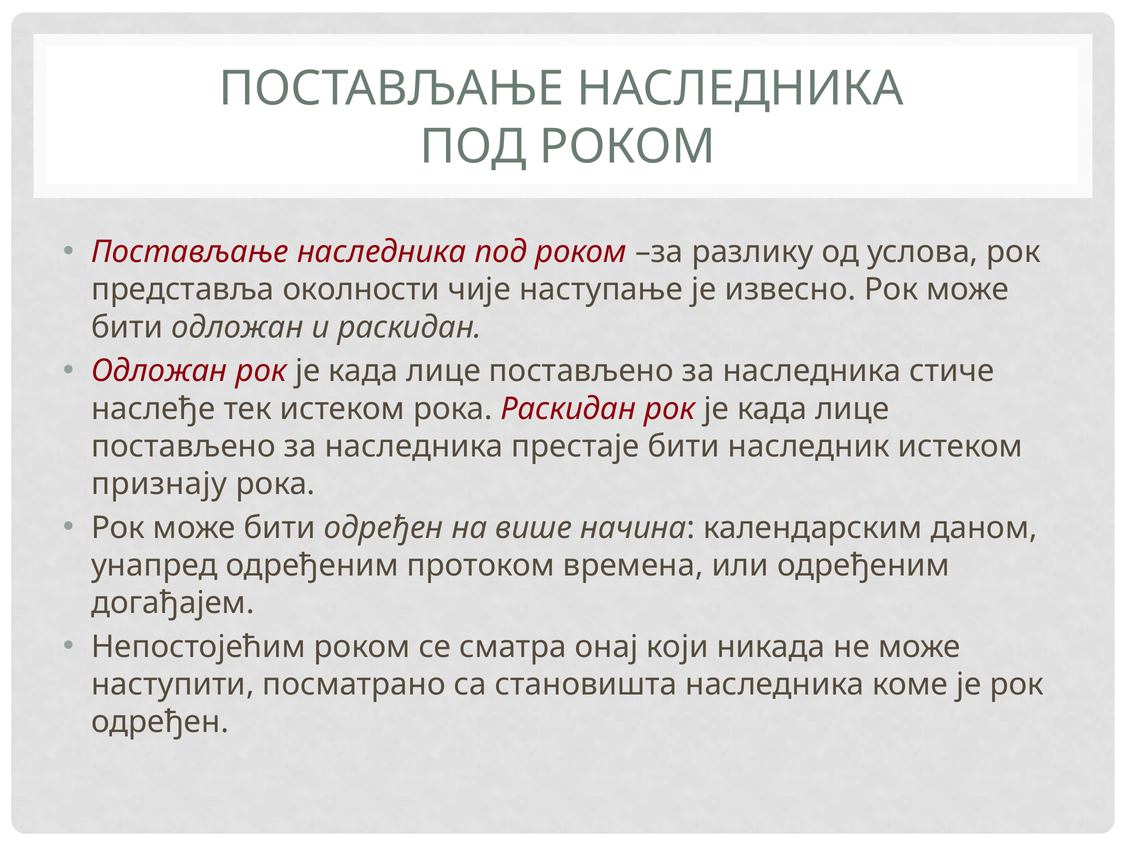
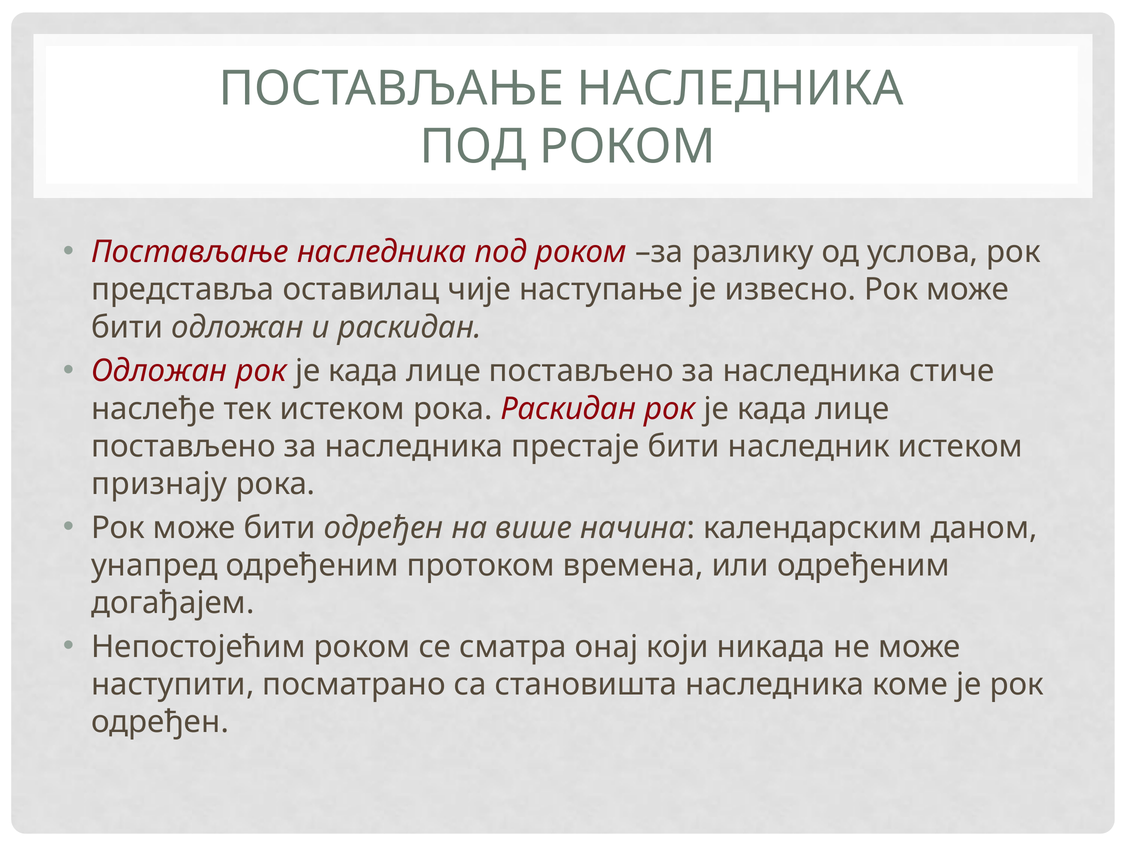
околности: околности -> оставилац (361, 289)
